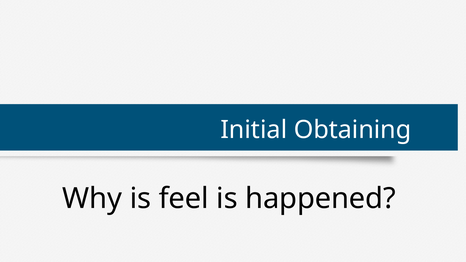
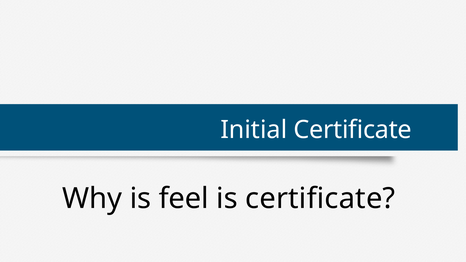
Initial Obtaining: Obtaining -> Certificate (353, 130)
is happened: happened -> certificate (320, 198)
